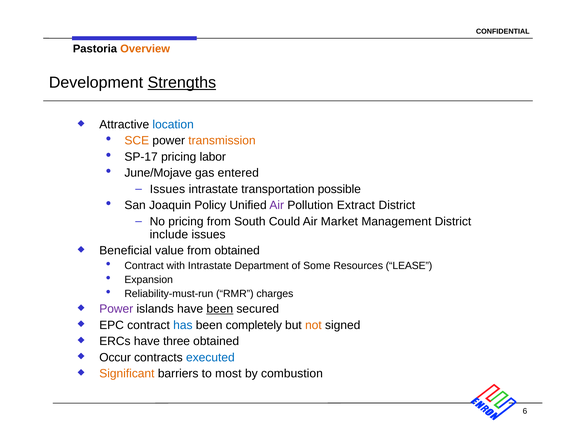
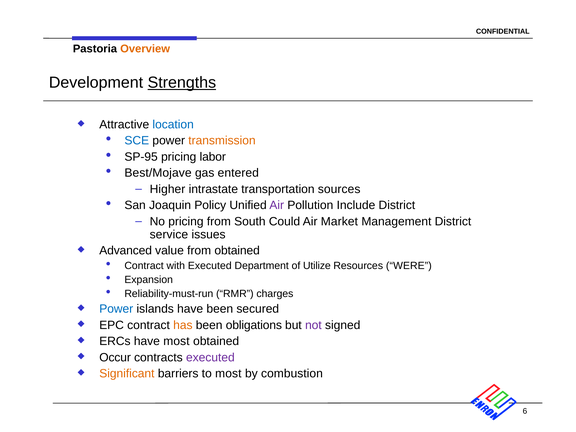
SCE colour: orange -> blue (137, 141)
SP-17: SP-17 -> SP-95 (141, 157)
June/Mojave: June/Mojave -> Best/Mojave (158, 173)
Issues: Issues -> Higher (167, 189)
possible: possible -> sources (339, 189)
Extract: Extract -> Include (356, 205)
include: include -> service (169, 235)
Beneficial: Beneficial -> Advanced (126, 251)
with Intrastate: Intrastate -> Executed (210, 266)
Some: Some -> Utilize (317, 266)
LEASE: LEASE -> WERE (409, 266)
Power colour: purple -> blue (116, 309)
been underline: present -> none (220, 309)
has colour: blue -> orange (183, 325)
completely: completely -> obligations (254, 325)
not colour: orange -> purple (313, 325)
have three: three -> most (176, 341)
executed colour: blue -> purple (210, 357)
